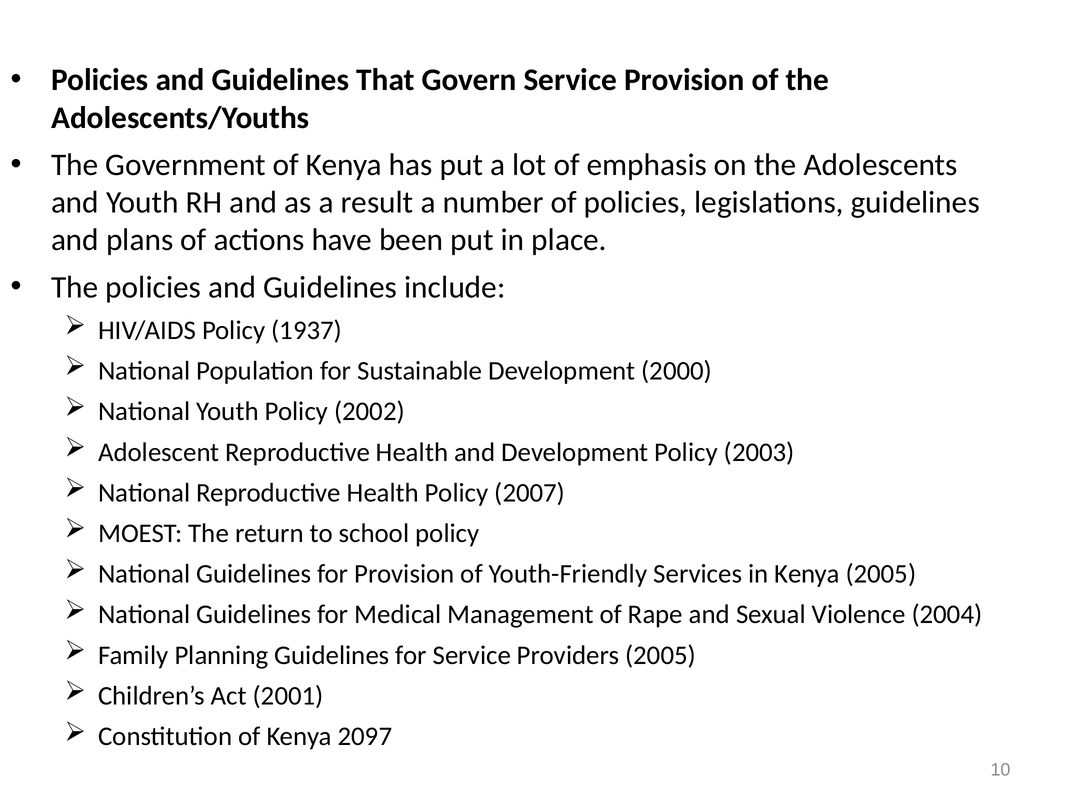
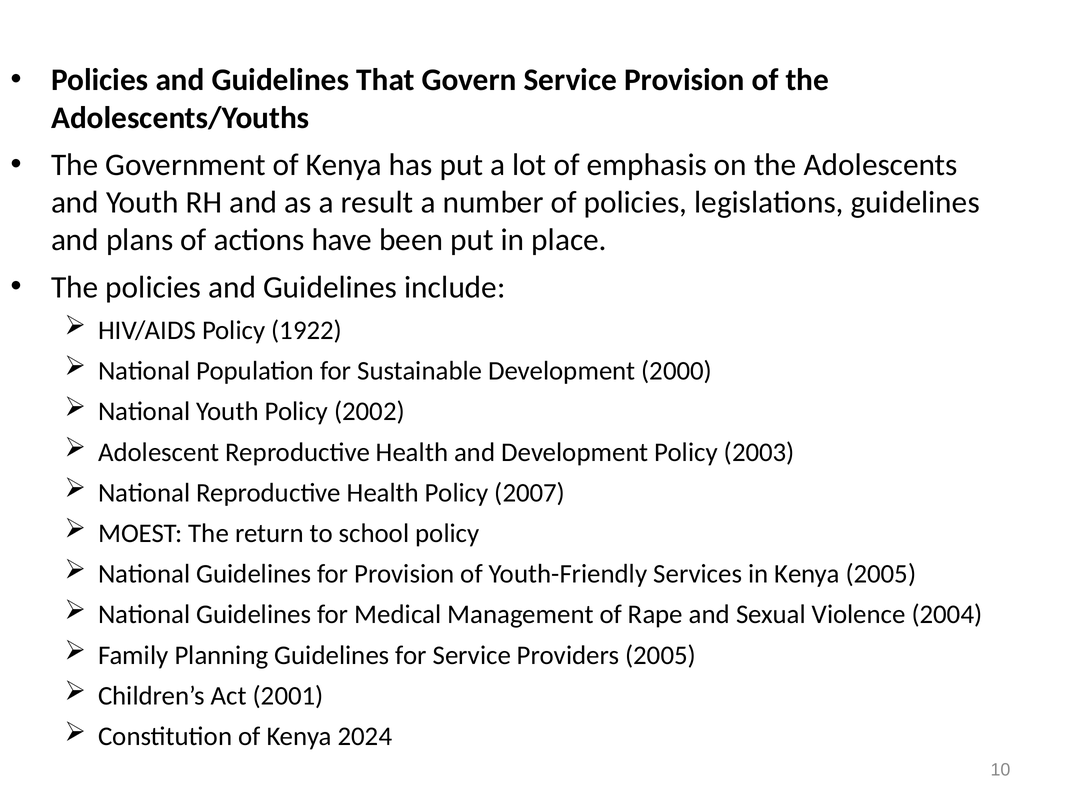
1937: 1937 -> 1922 (307, 330)
2097: 2097 -> 2024 (365, 737)
